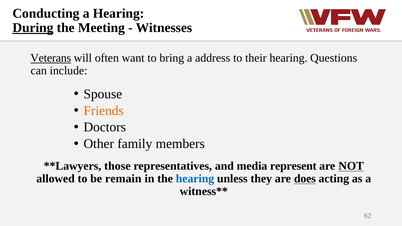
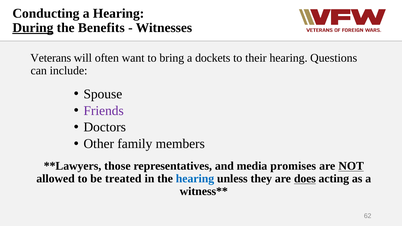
Meeting: Meeting -> Benefits (101, 28)
Veterans underline: present -> none (51, 58)
address: address -> dockets (213, 58)
Friends colour: orange -> purple (104, 111)
represent: represent -> promises (293, 166)
remain: remain -> treated (123, 179)
